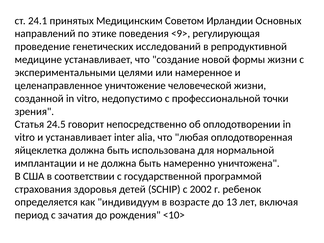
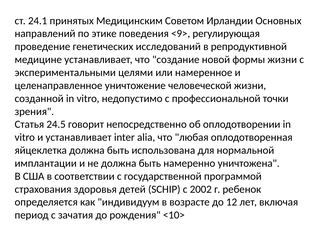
13: 13 -> 12 (232, 202)
